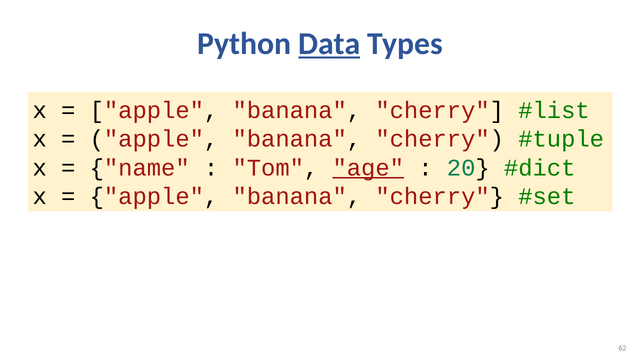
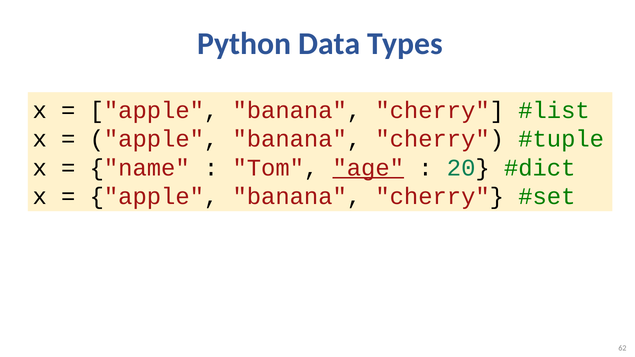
Data underline: present -> none (329, 44)
